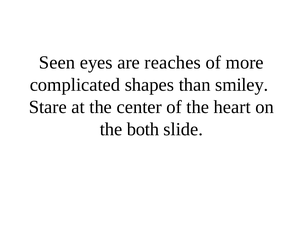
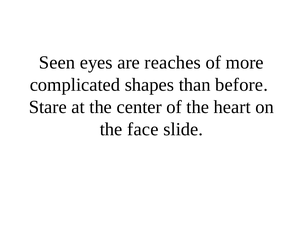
smiley: smiley -> before (242, 85)
both: both -> face (143, 129)
